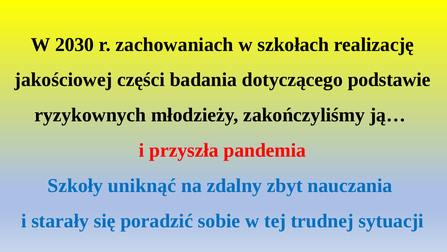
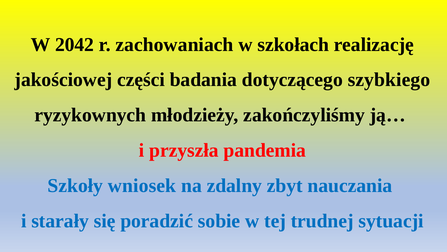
2030: 2030 -> 2042 (75, 44)
podstawie: podstawie -> szybkiego (389, 80)
uniknąć: uniknąć -> wniosek (142, 185)
